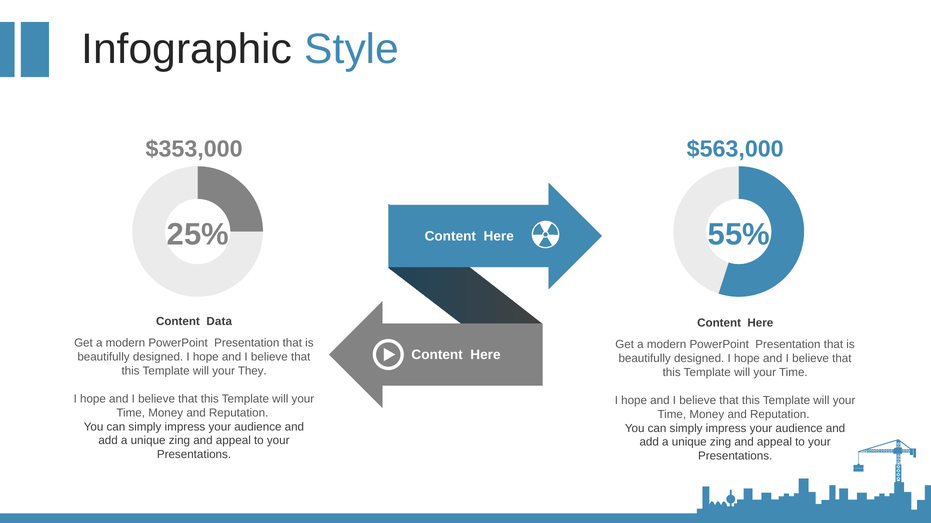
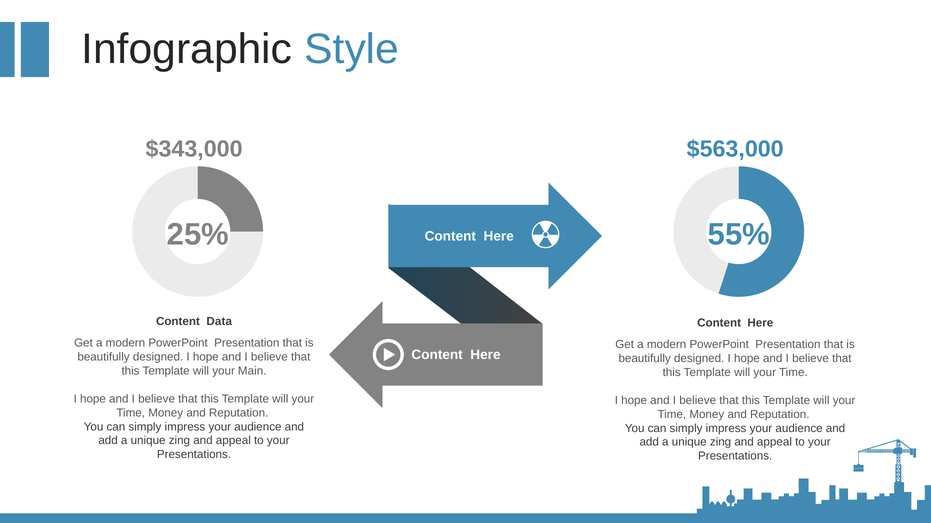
$353,000: $353,000 -> $343,000 (194, 150)
They: They -> Main (252, 371)
